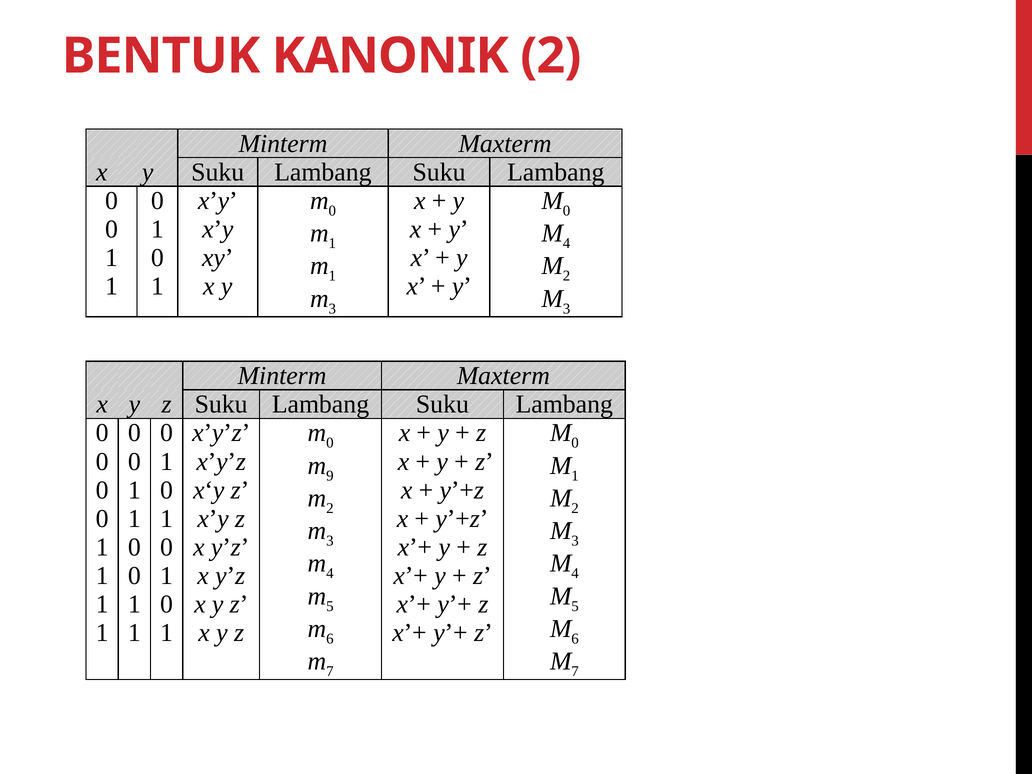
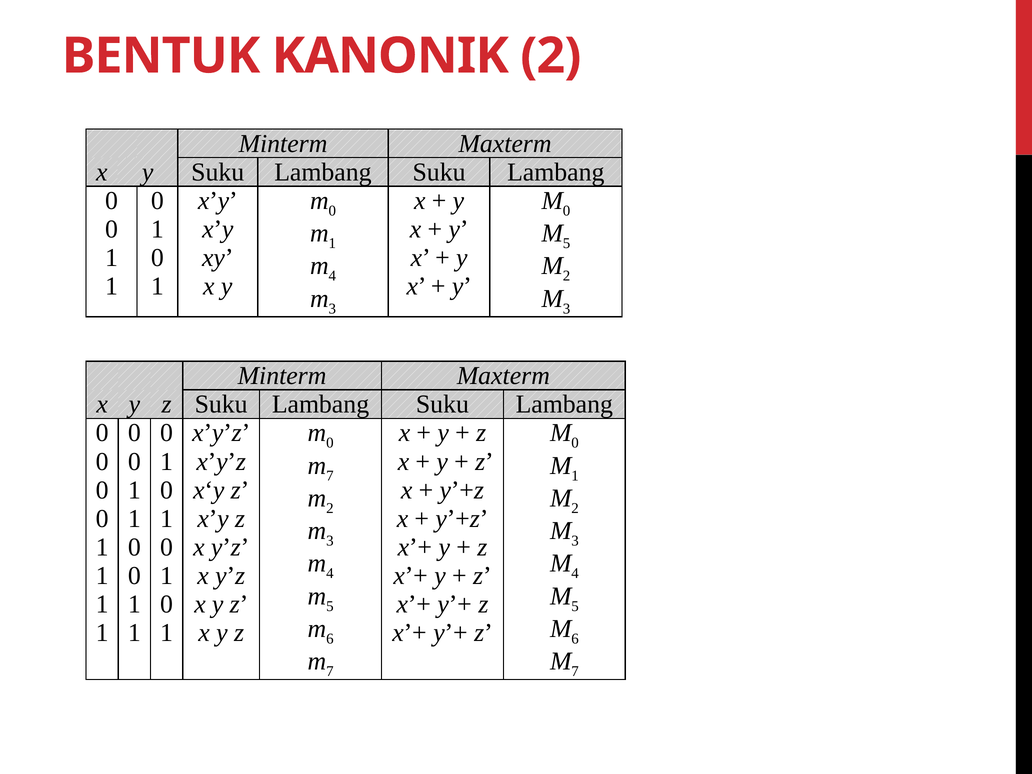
4: 4 -> 5 (567, 243)
1: 1 -> 4 (332, 276)
9: 9 -> 7 (330, 476)
